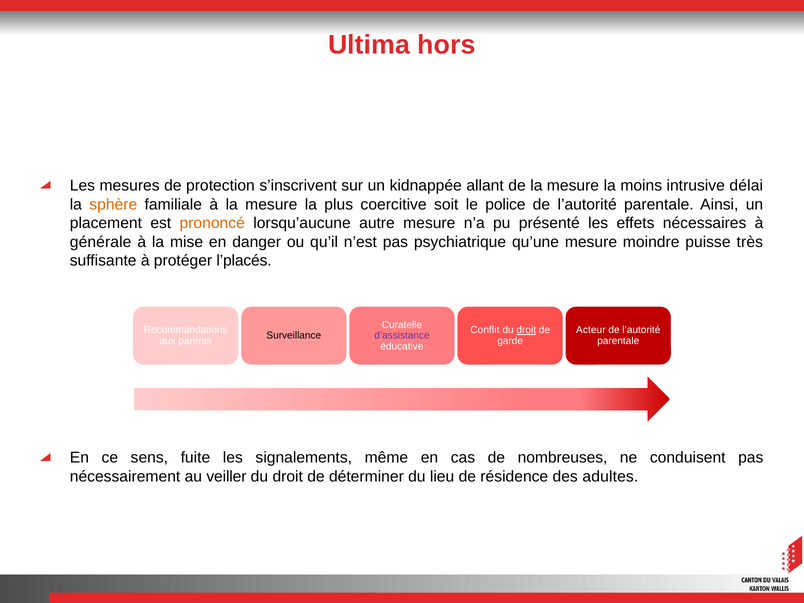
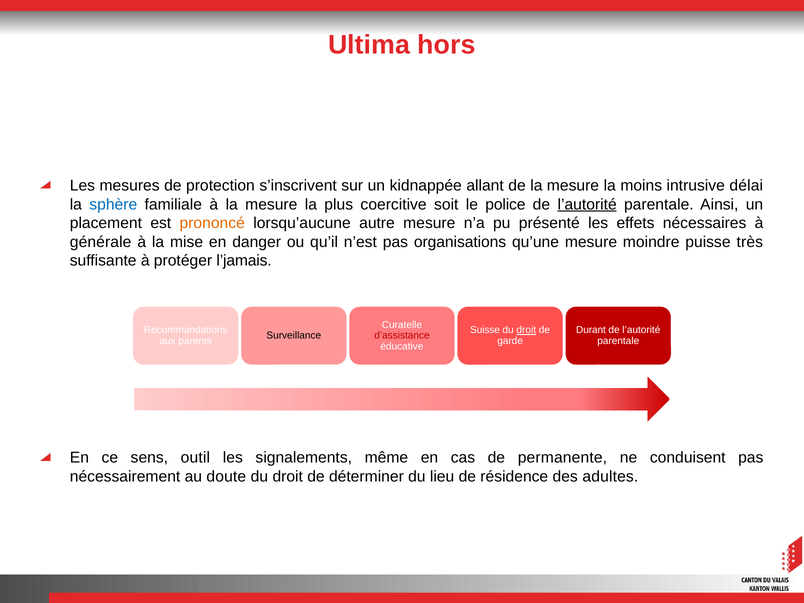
sphère colour: orange -> blue (113, 204)
l’autorité underline: none -> present (587, 204)
psychiatrique: psychiatrique -> organisations (460, 242)
l’placés: l’placés -> l’jamais (244, 261)
Conflit: Conflit -> Suisse (485, 330)
Acteur: Acteur -> Durant (591, 330)
d’assistance colour: purple -> red (402, 336)
fuite: fuite -> outil (195, 458)
nombreuses: nombreuses -> permanente (562, 458)
veiller: veiller -> doute (226, 477)
